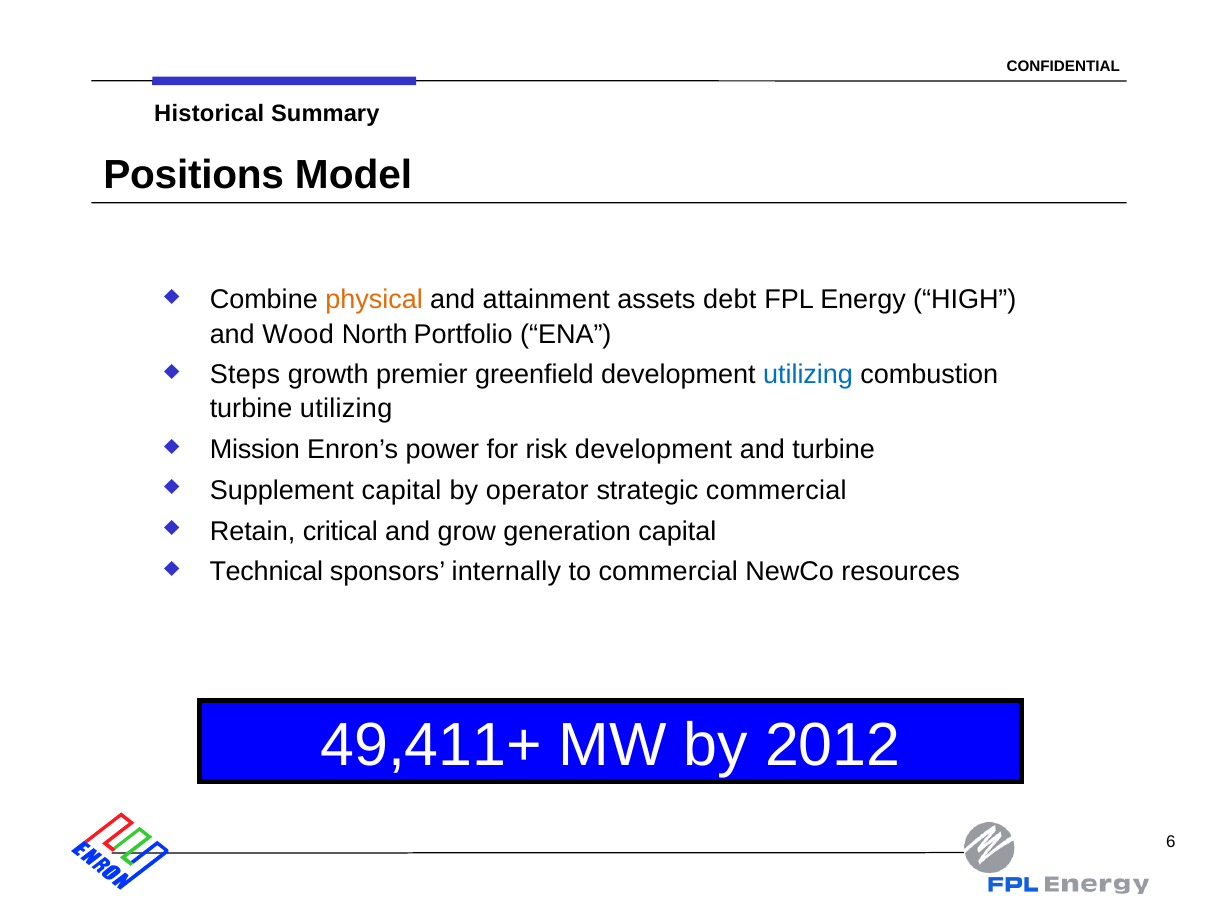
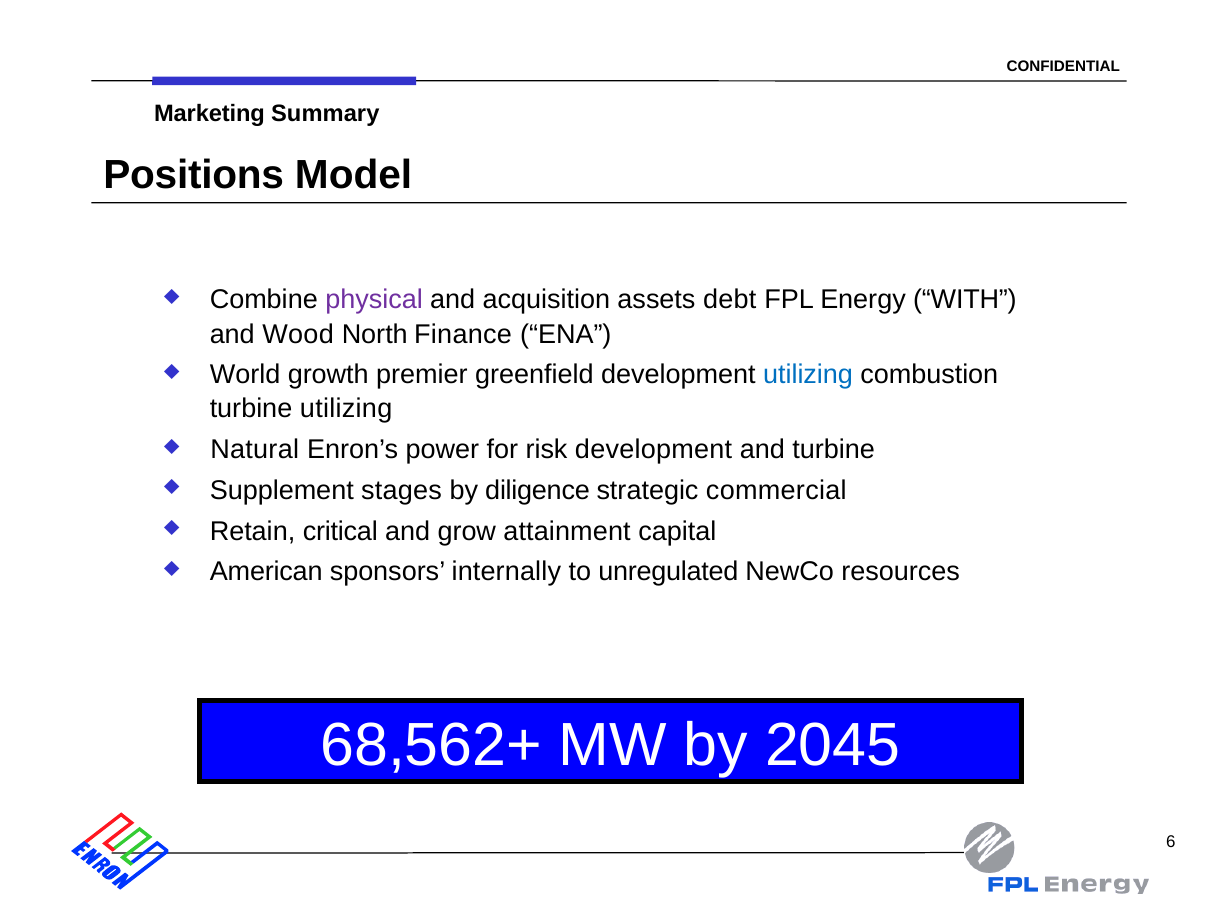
Historical: Historical -> Marketing (209, 113)
physical colour: orange -> purple (374, 300)
attainment: attainment -> acquisition (546, 300)
HIGH: HIGH -> WITH (965, 300)
Portfolio: Portfolio -> Finance (463, 334)
Steps: Steps -> World (245, 375)
Mission: Mission -> Natural (255, 449)
Supplement capital: capital -> stages (402, 490)
operator: operator -> diligence (538, 490)
generation: generation -> attainment (567, 531)
Technical: Technical -> American (266, 572)
to commercial: commercial -> unregulated (668, 572)
49,411+: 49,411+ -> 68,562+ (431, 745)
2012: 2012 -> 2045 (833, 745)
